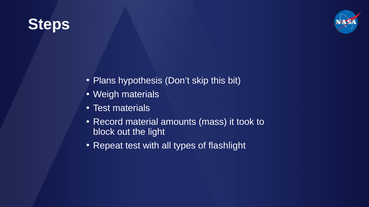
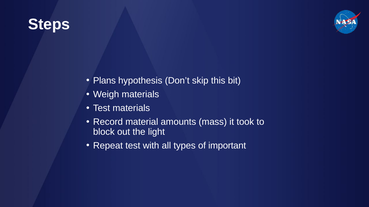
flashlight: flashlight -> important (227, 146)
